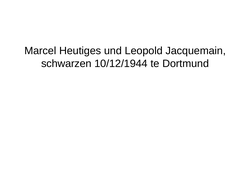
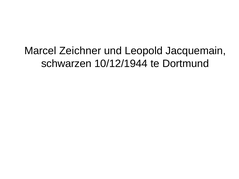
Heutiges: Heutiges -> Zeichner (80, 51)
